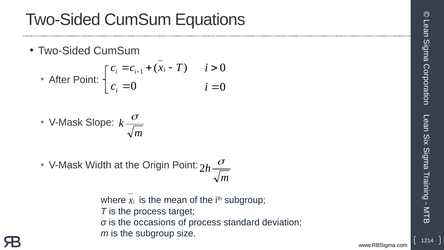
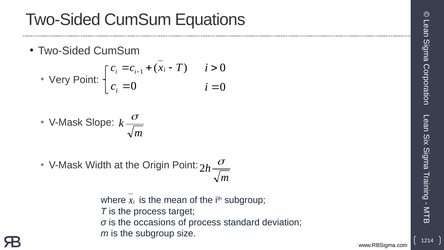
After: After -> Very (59, 80)
